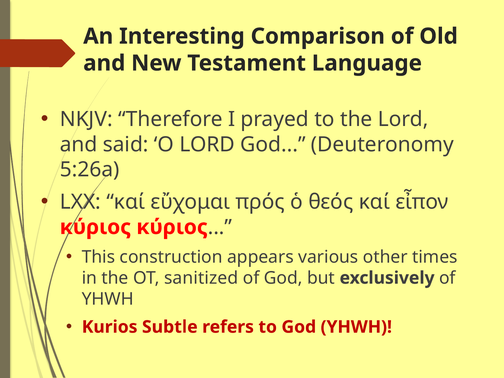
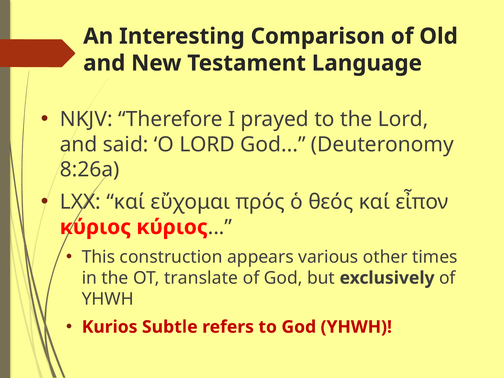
5:26a: 5:26a -> 8:26a (90, 170)
sanitized: sanitized -> translate (201, 278)
